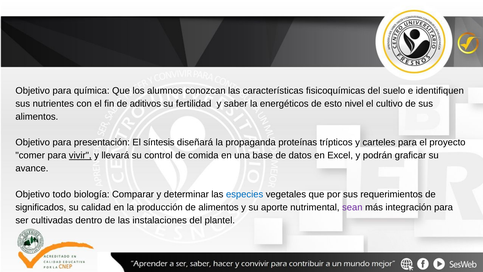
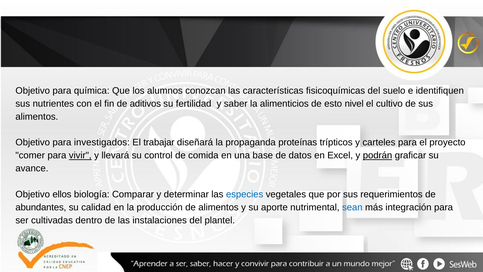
energéticos: energéticos -> alimenticios (284, 104)
presentación: presentación -> investigados (102, 142)
síntesis: síntesis -> trabajar (159, 142)
podrán underline: none -> present (378, 155)
todo: todo -> ellos (62, 194)
significados: significados -> abundantes (41, 207)
sean colour: purple -> blue (352, 207)
